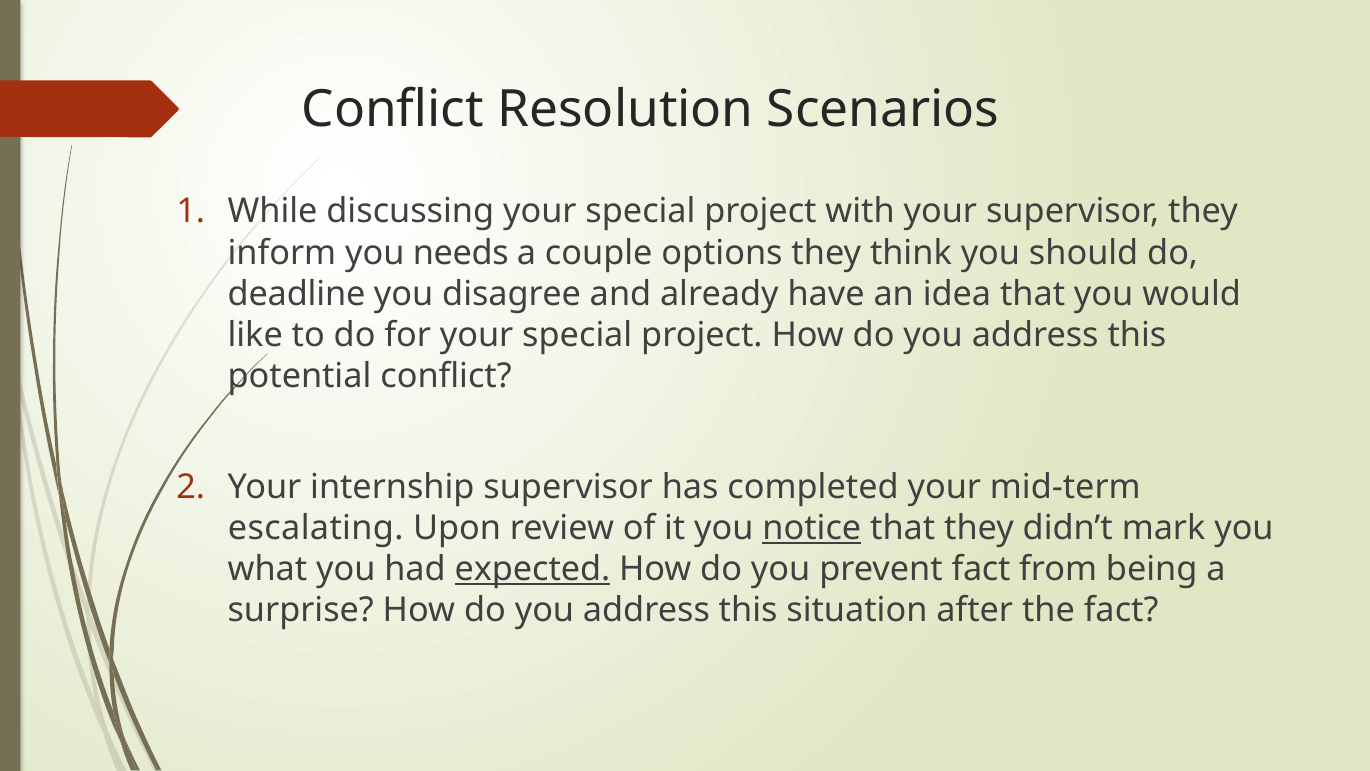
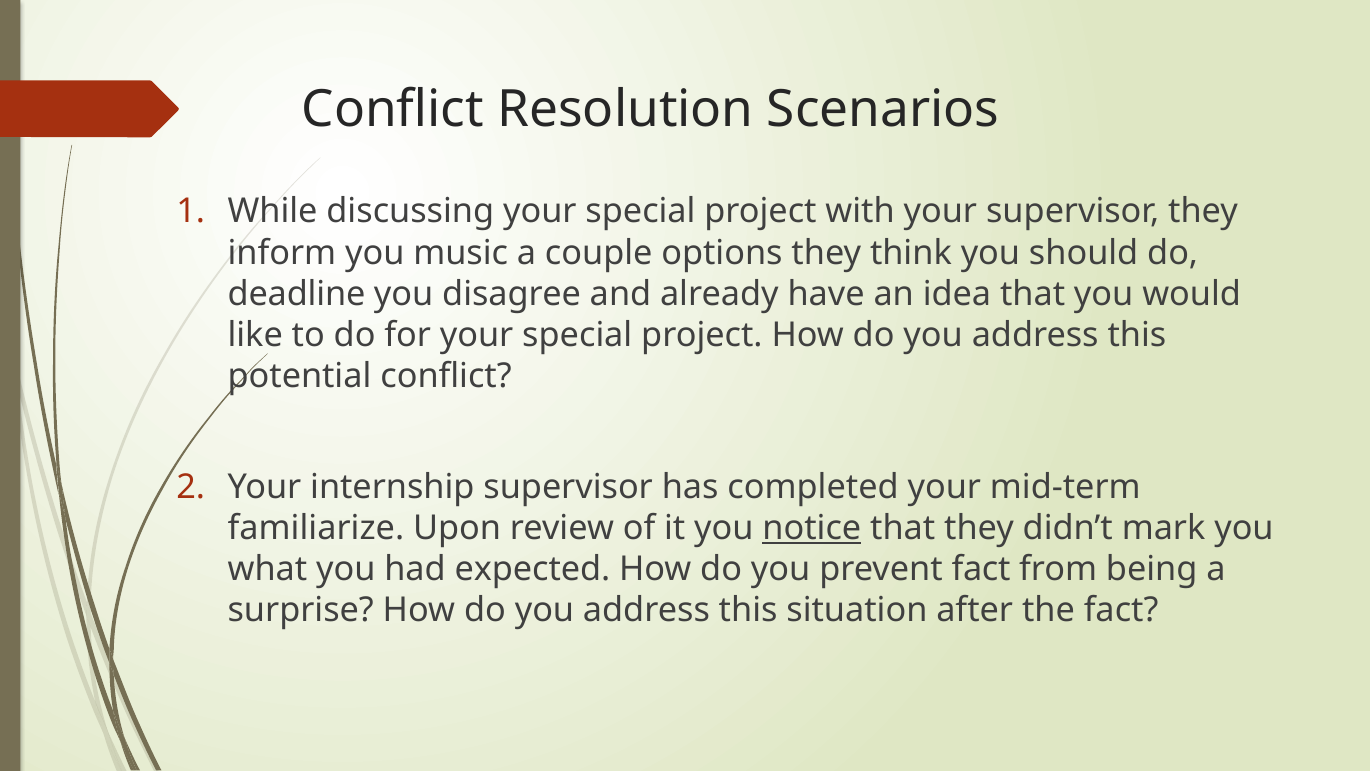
needs: needs -> music (461, 253)
escalating: escalating -> familiarize (316, 528)
expected underline: present -> none (532, 569)
